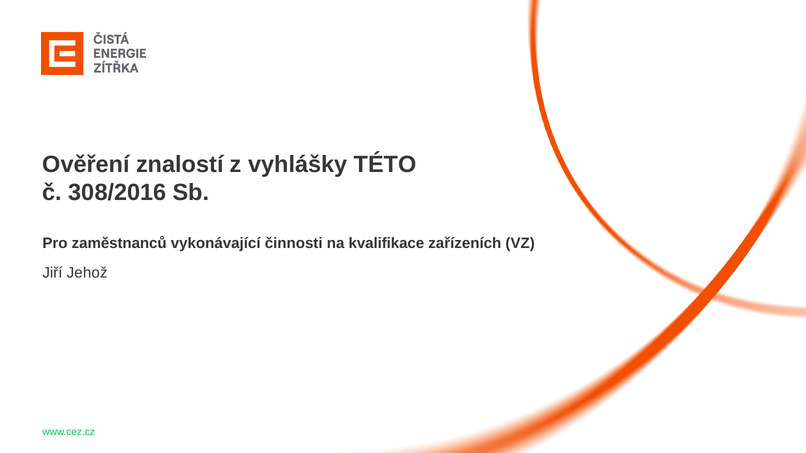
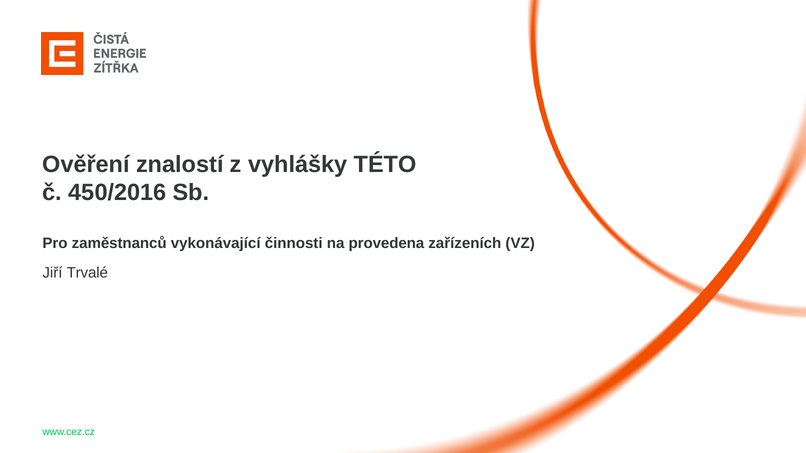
308/2016: 308/2016 -> 450/2016 (117, 193)
kvalifikace: kvalifikace -> provedena (386, 244)
Jehož: Jehož -> Trvalé (87, 273)
